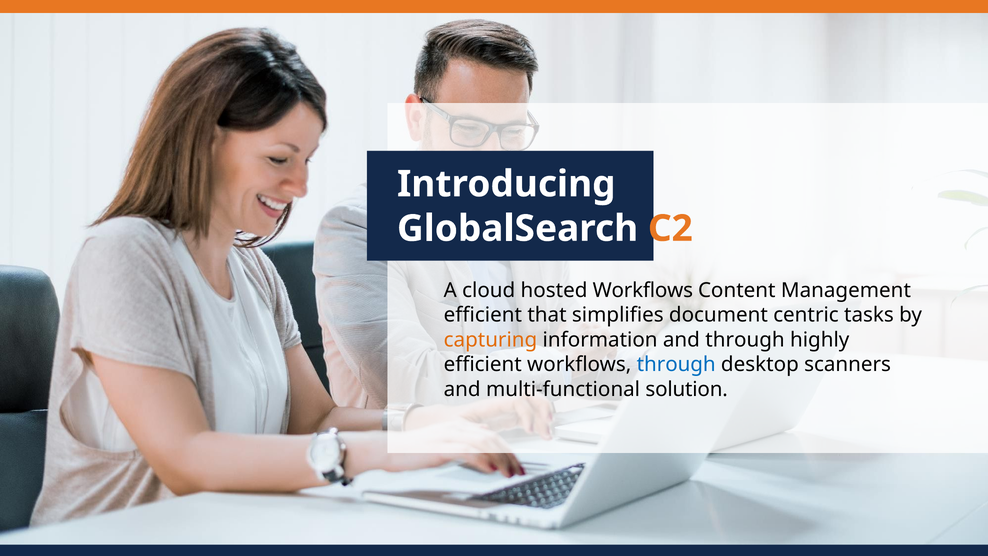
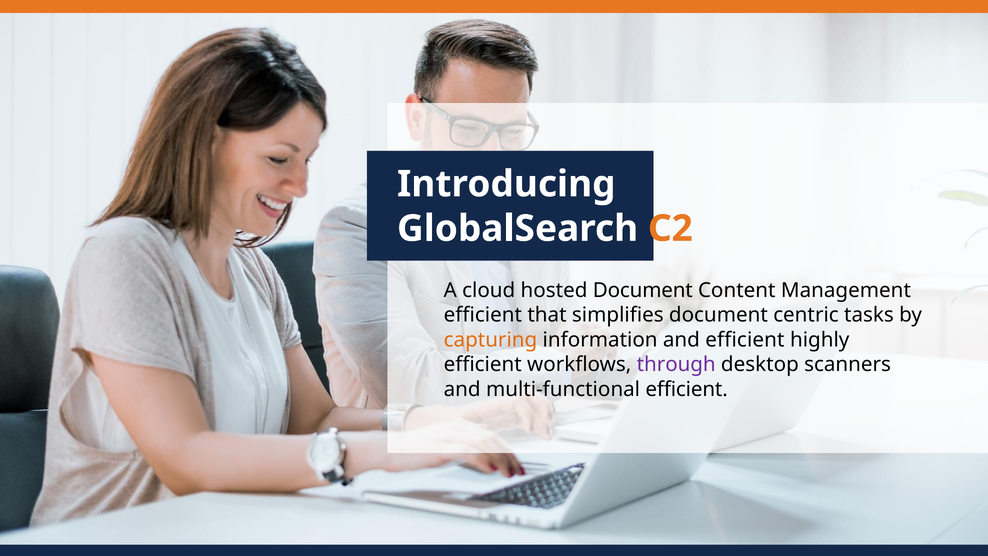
hosted Workflows: Workflows -> Document (643, 290)
and through: through -> efficient (745, 340)
through colour: blue -> purple (676, 364)
multi-functional solution: solution -> efficient (687, 389)
